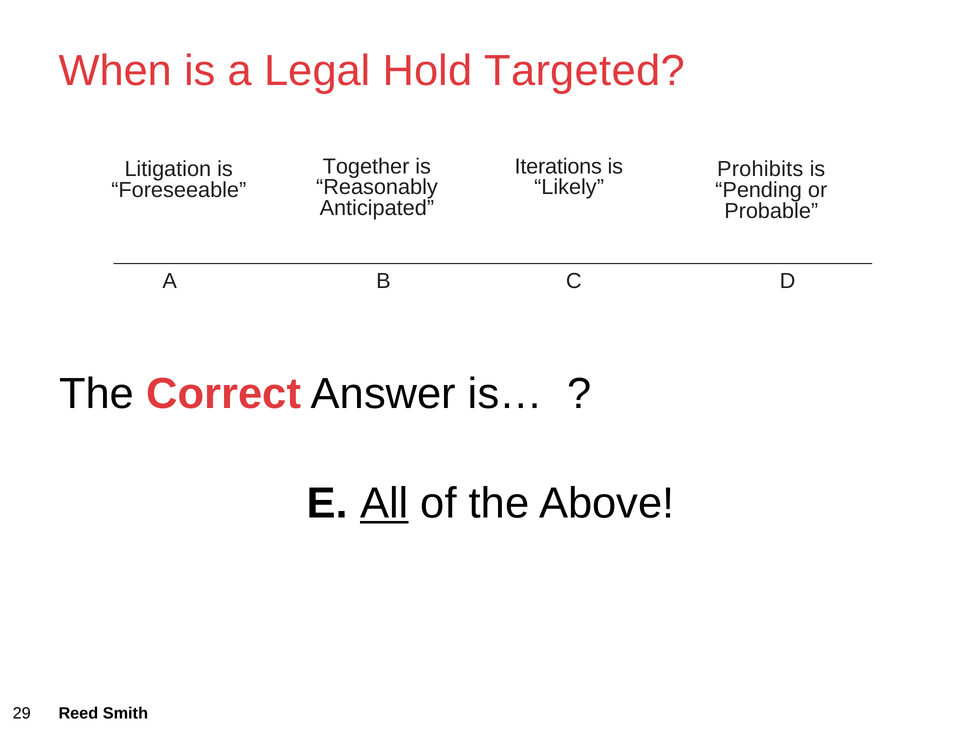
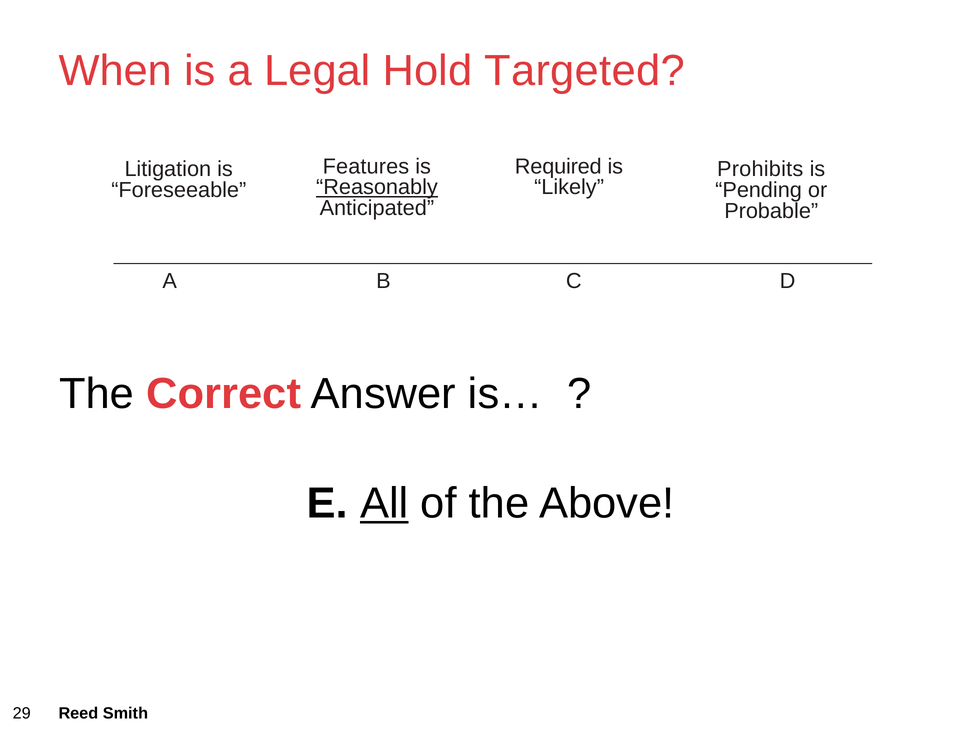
Together: Together -> Features (366, 166)
Iterations: Iterations -> Required (558, 166)
Reasonably underline: none -> present (377, 187)
